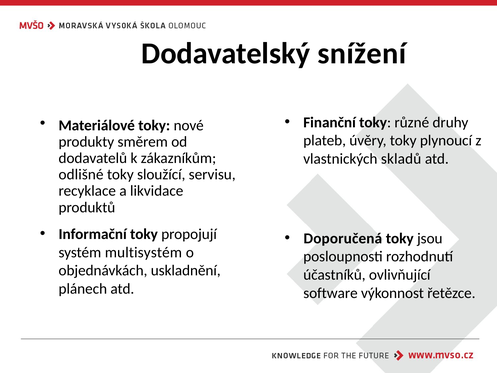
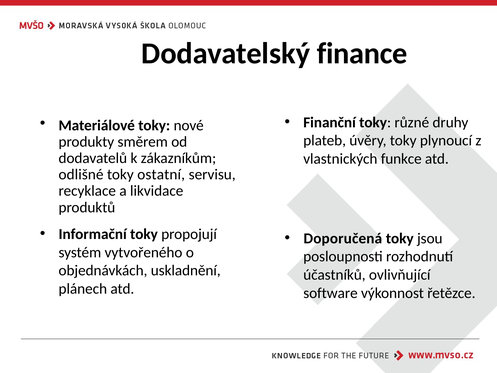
snížení: snížení -> finance (362, 53)
skladů: skladů -> funkce (401, 159)
sloužící: sloužící -> ostatní (161, 174)
multisystém: multisystém -> vytvořeného (143, 252)
